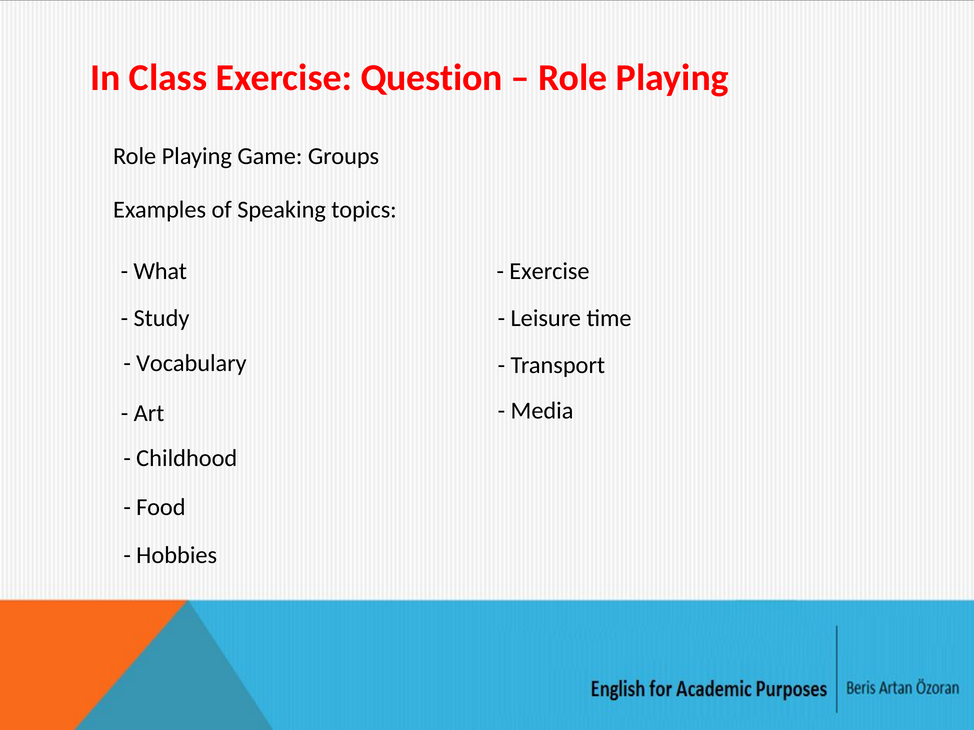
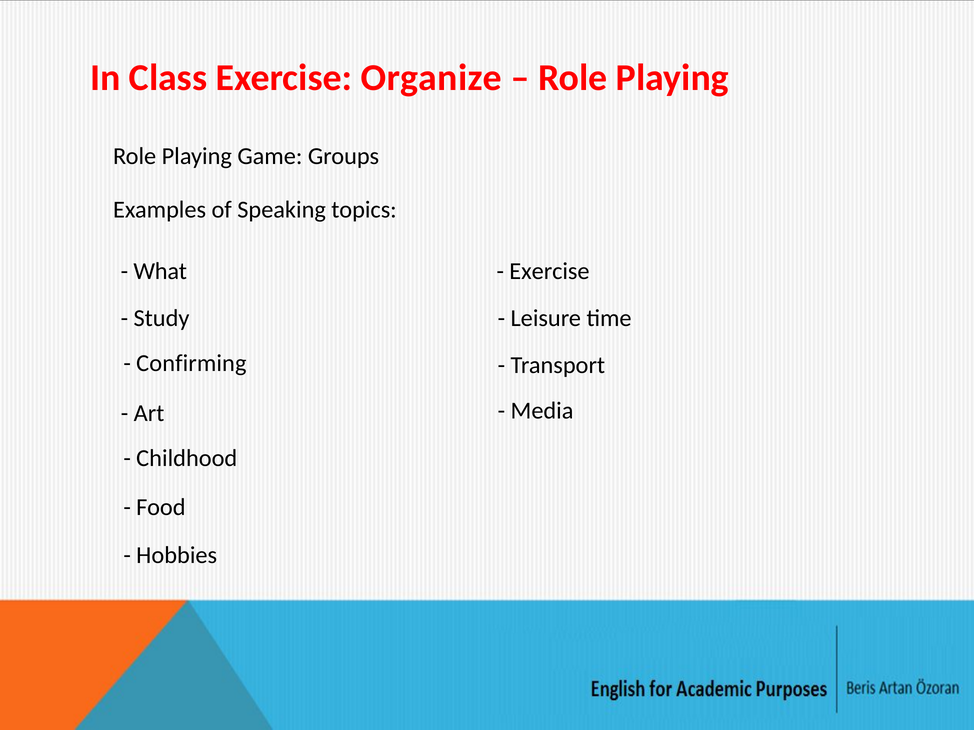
Question: Question -> Organize (431, 78)
Vocabulary: Vocabulary -> Confirming (191, 363)
